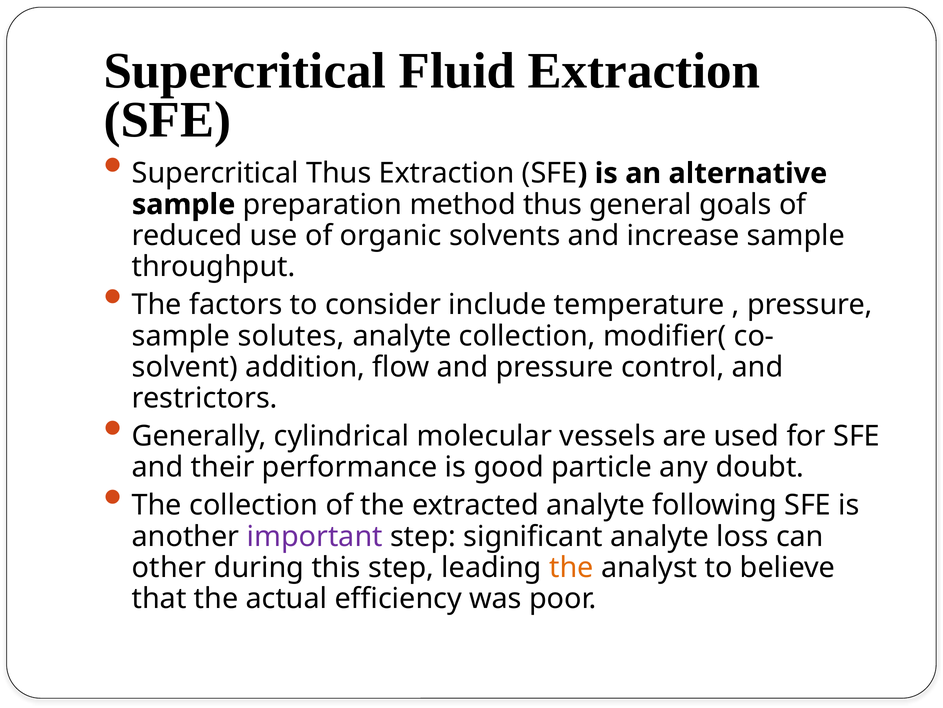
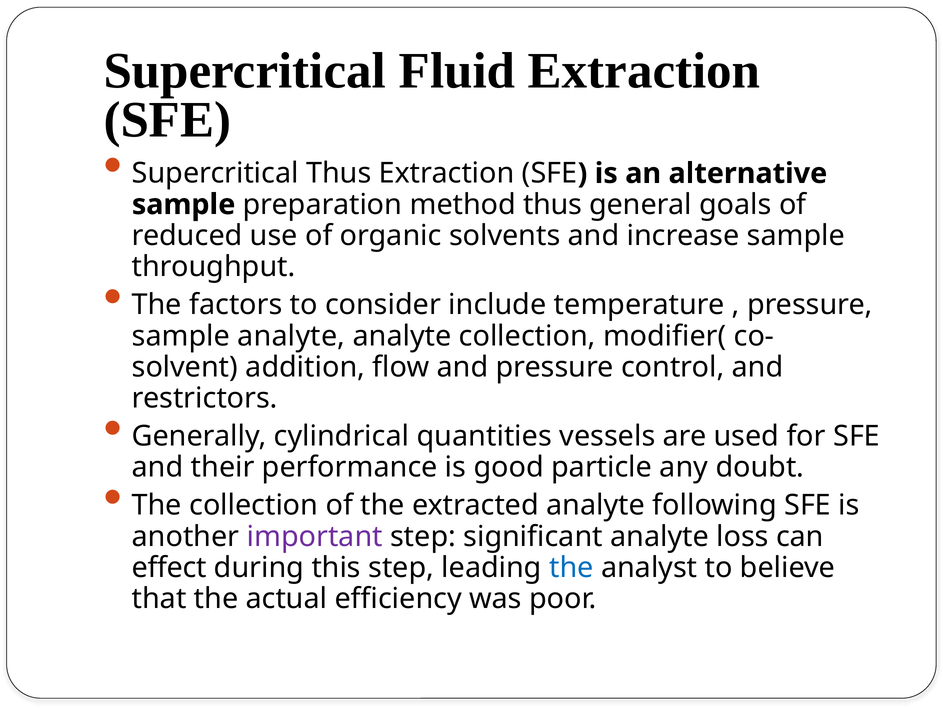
sample solutes: solutes -> analyte (291, 336)
molecular: molecular -> quantities (484, 436)
other: other -> effect (169, 567)
the colour: orange -> blue (571, 567)
